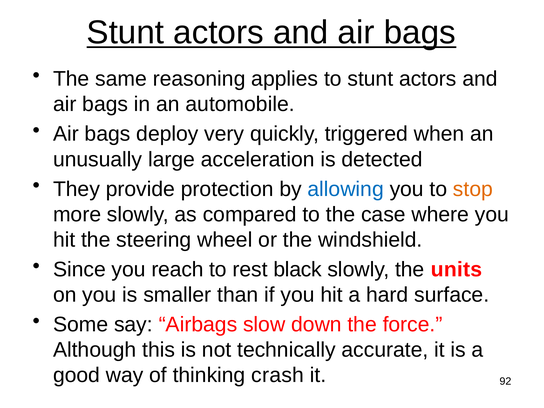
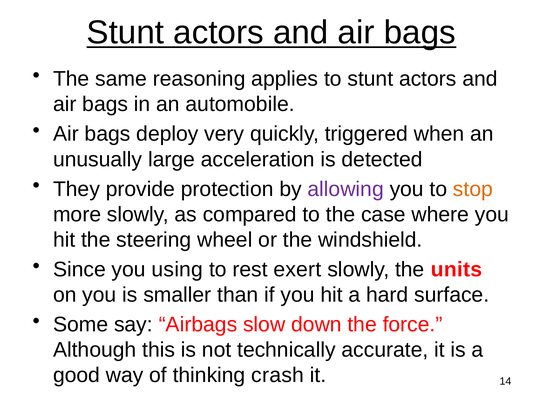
allowing colour: blue -> purple (346, 189)
reach: reach -> using (177, 269)
black: black -> exert (297, 269)
92: 92 -> 14 (505, 381)
